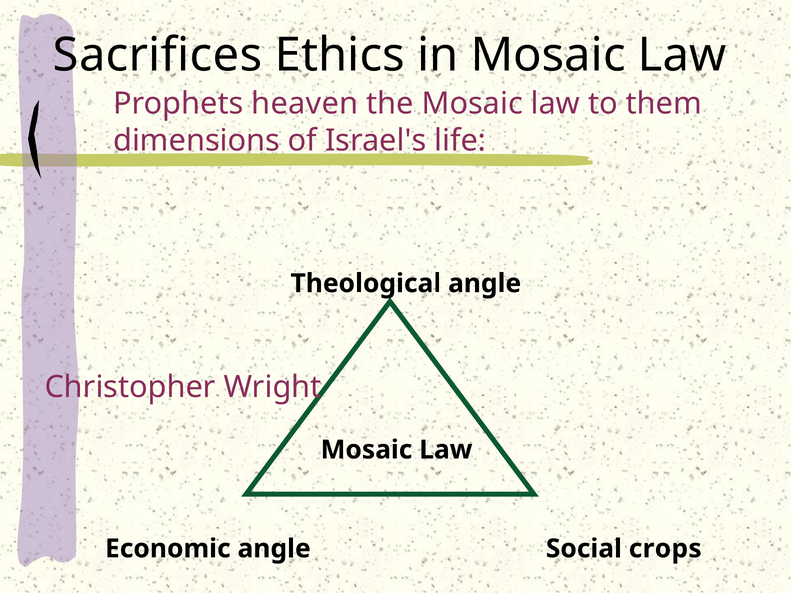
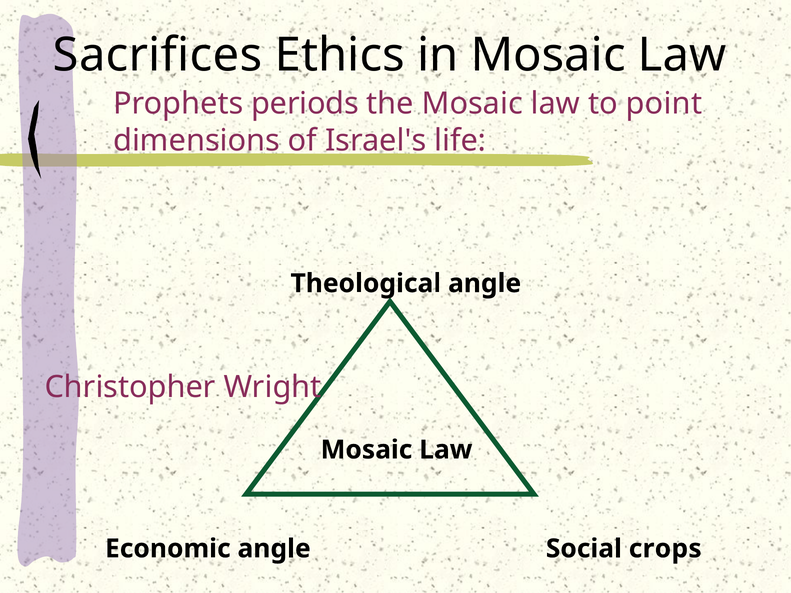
heaven: heaven -> periods (305, 104)
them: them -> point (664, 104)
